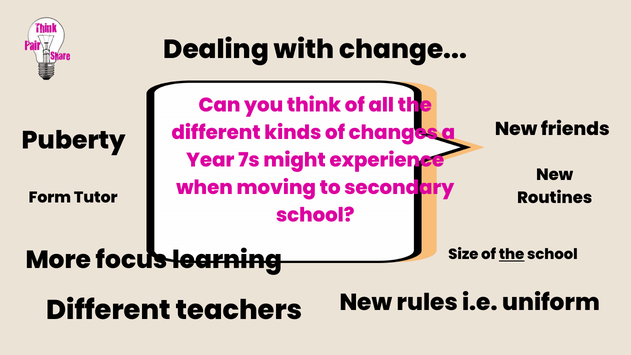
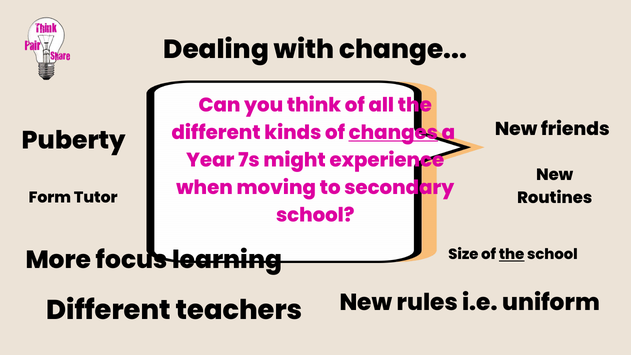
changes underline: none -> present (393, 133)
